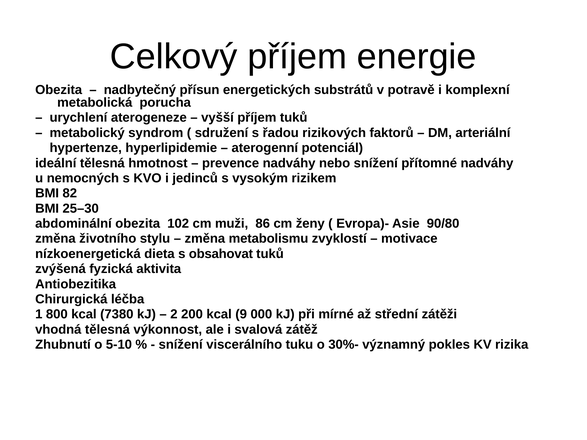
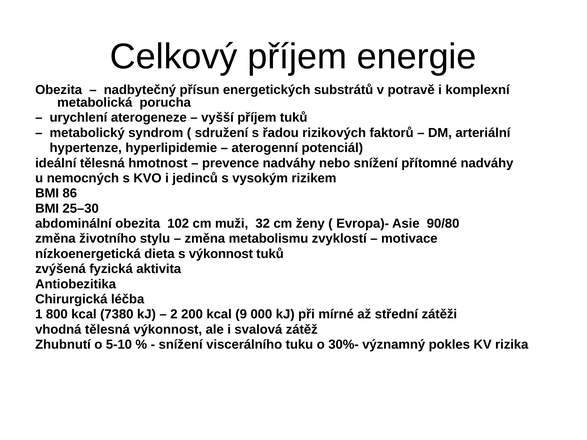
82: 82 -> 86 (70, 193)
86: 86 -> 32 (263, 224)
s obsahovat: obsahovat -> výkonnost (221, 254)
